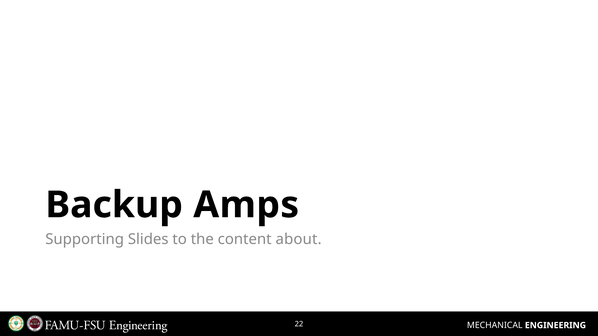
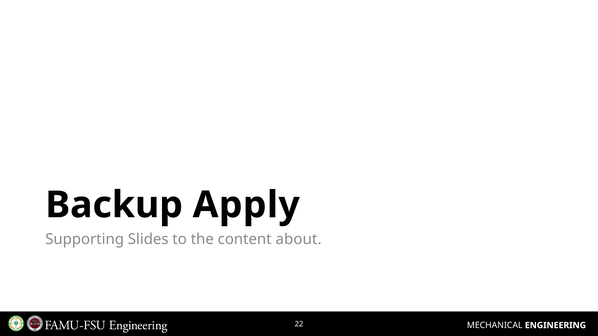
Amps: Amps -> Apply (246, 205)
